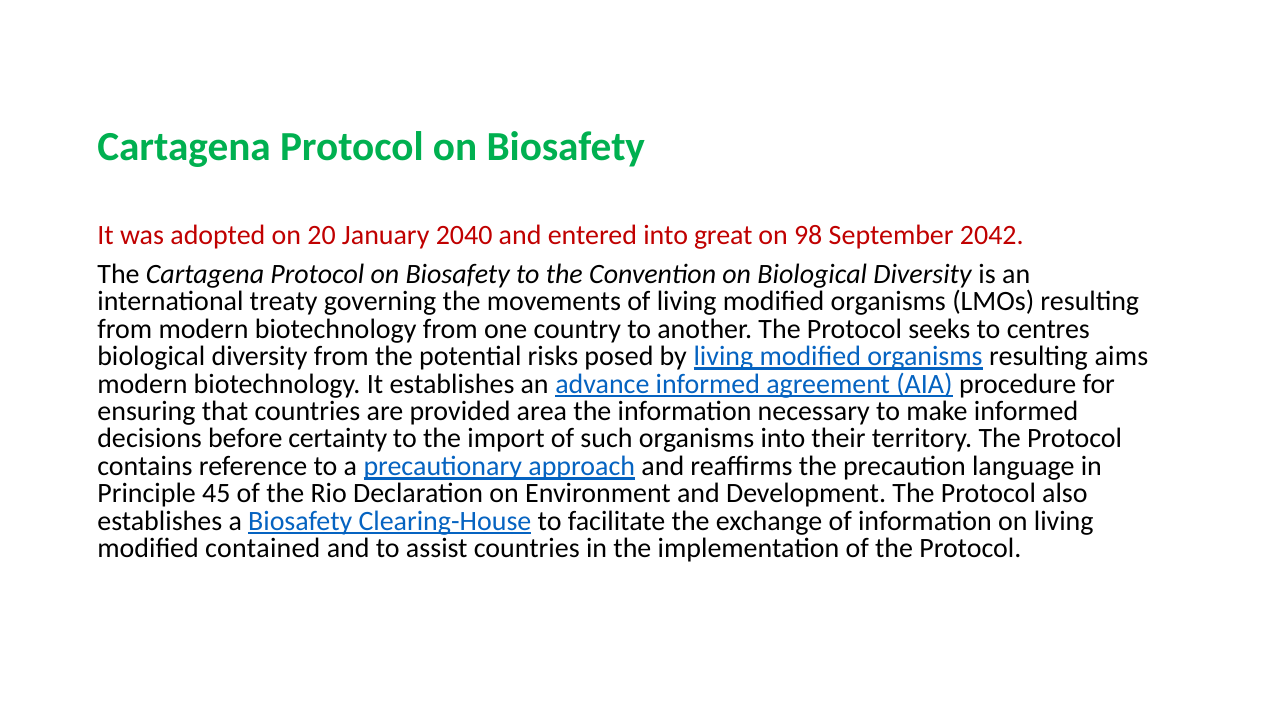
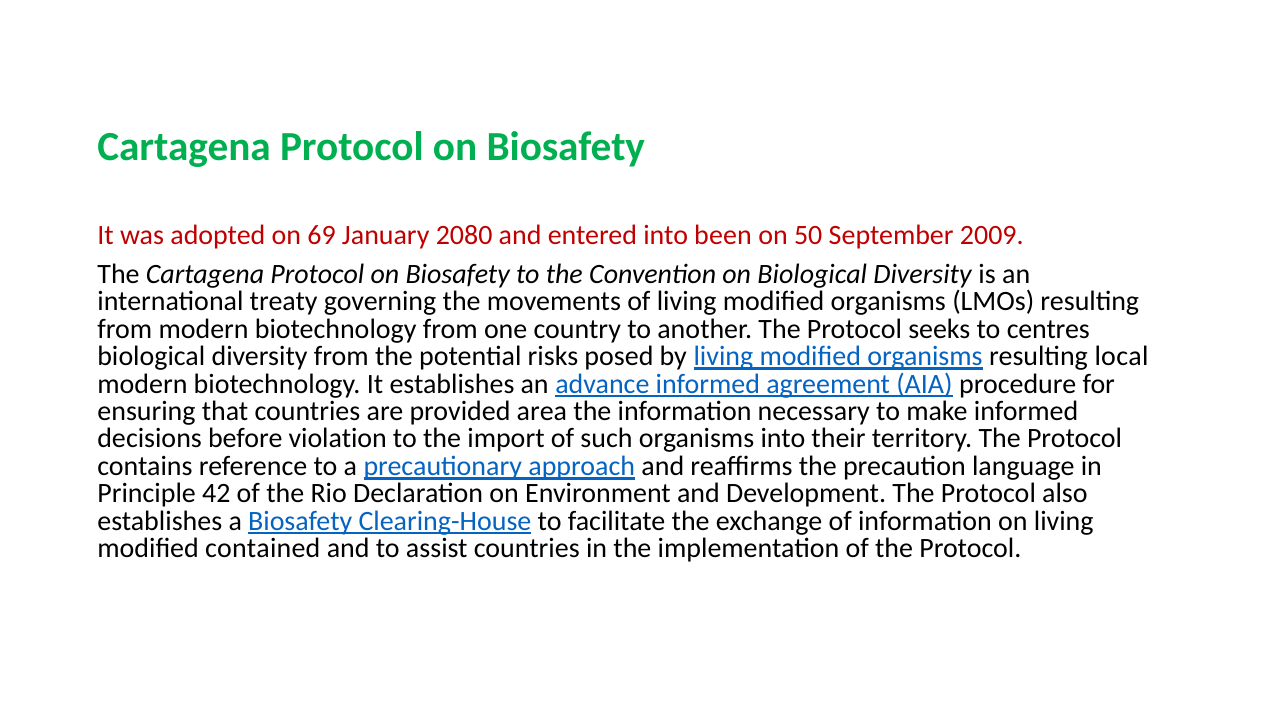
20: 20 -> 69 (322, 235)
2040: 2040 -> 2080 (464, 235)
great: great -> been (723, 235)
98: 98 -> 50 (808, 235)
2042: 2042 -> 2009 (992, 235)
aims: aims -> local (1121, 356)
certainty: certainty -> violation (338, 438)
45: 45 -> 42 (216, 493)
